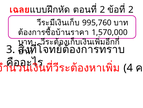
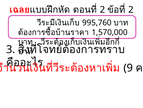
4: 4 -> 9 (128, 67)
